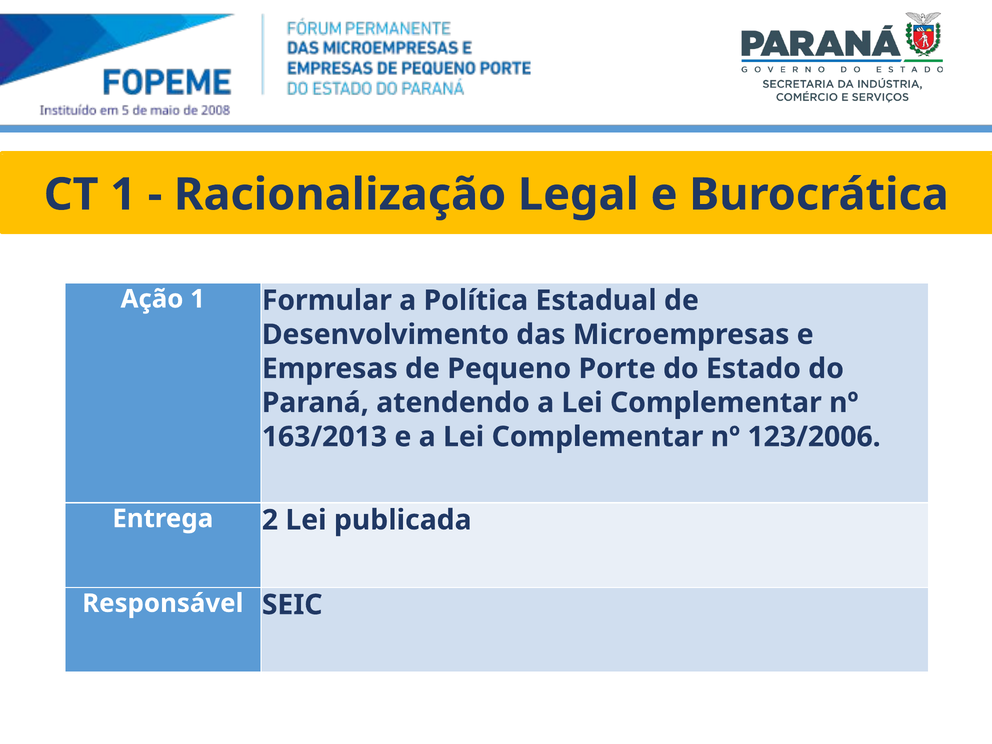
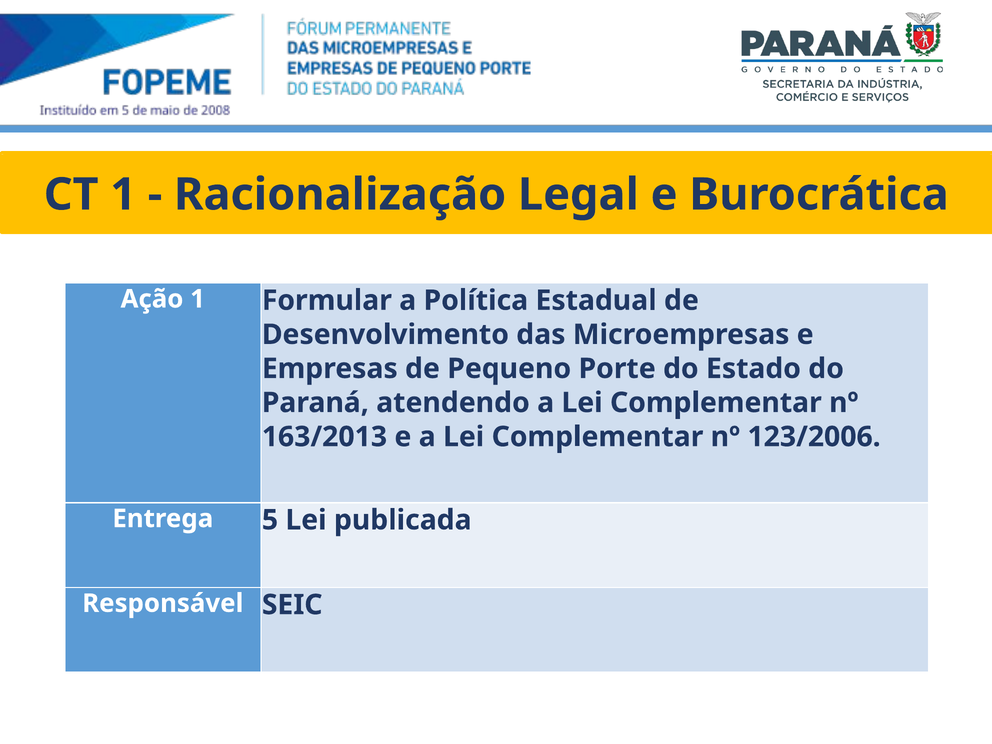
2: 2 -> 5 (270, 520)
